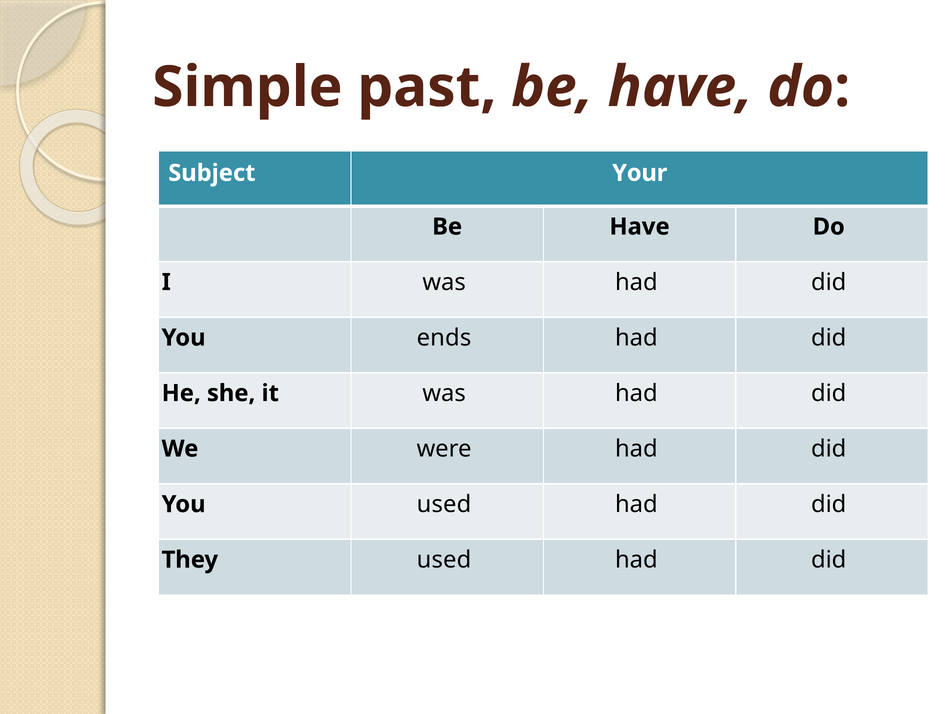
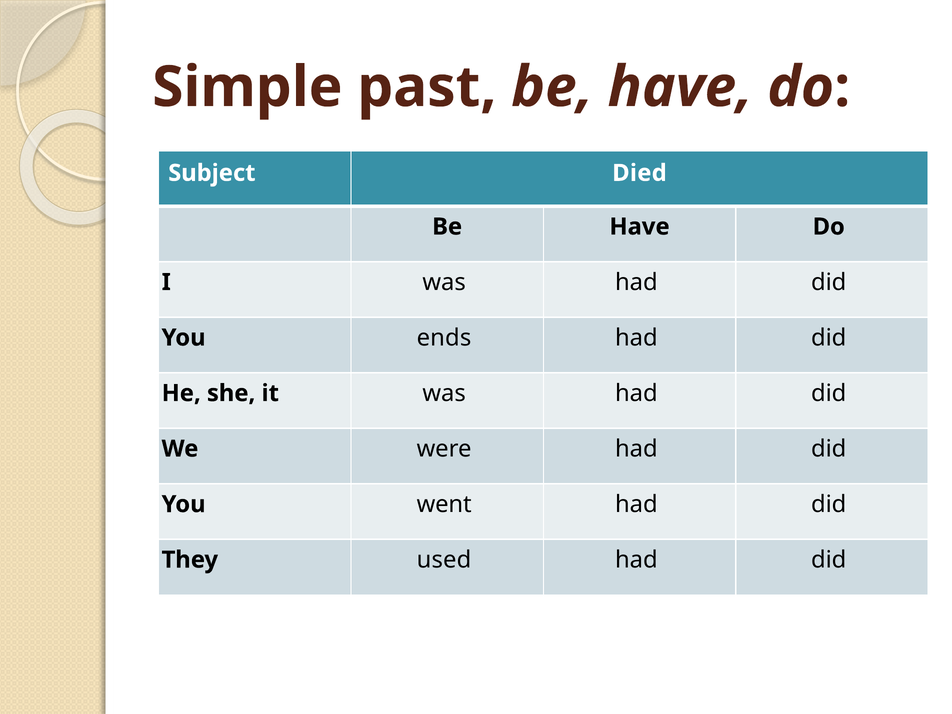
Your: Your -> Died (639, 173)
You used: used -> went (444, 504)
